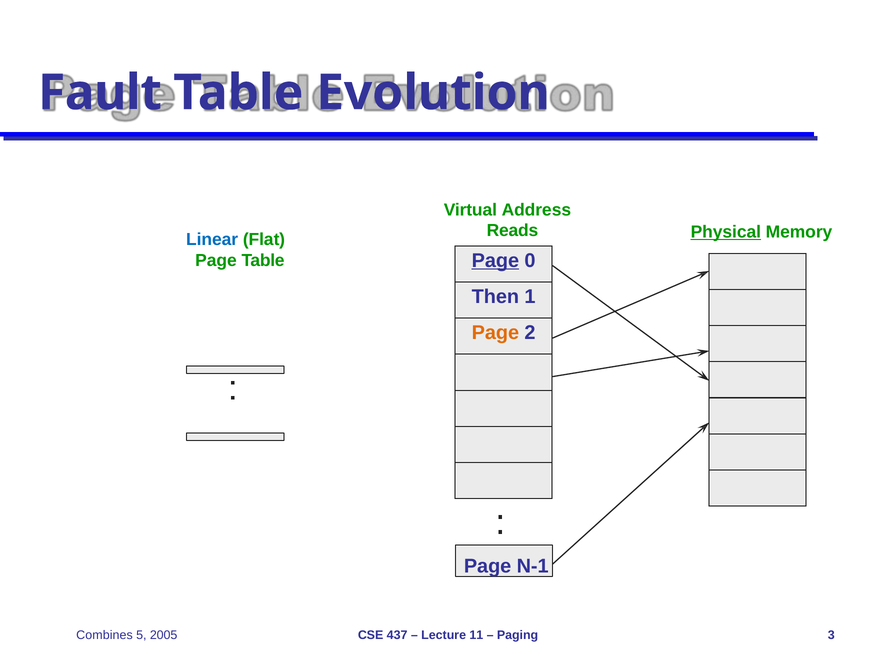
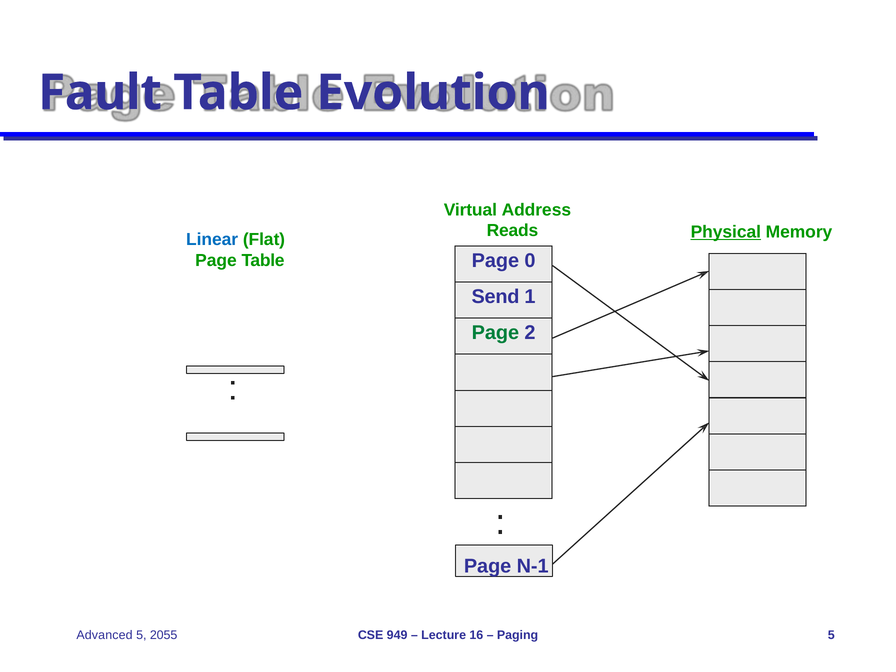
Page underline: present -> none (495, 261)
Then: Then -> Send (496, 297)
Page colour: orange -> green (495, 333)
Combines: Combines -> Advanced (105, 635)
2005: 2005 -> 2055 (164, 635)
437: 437 -> 949 (397, 635)
11: 11 -> 16 (476, 635)
Paging 3: 3 -> 5 (831, 635)
